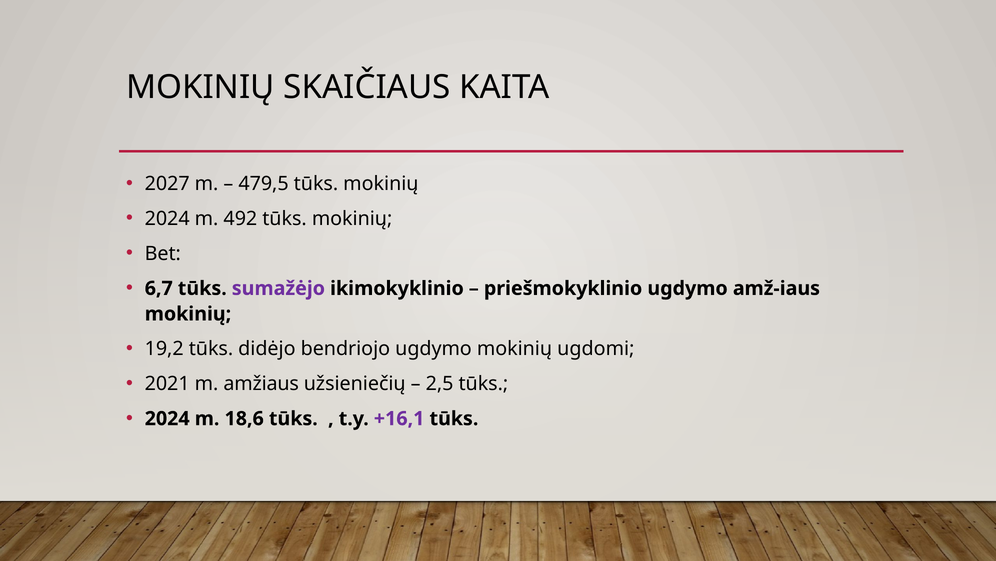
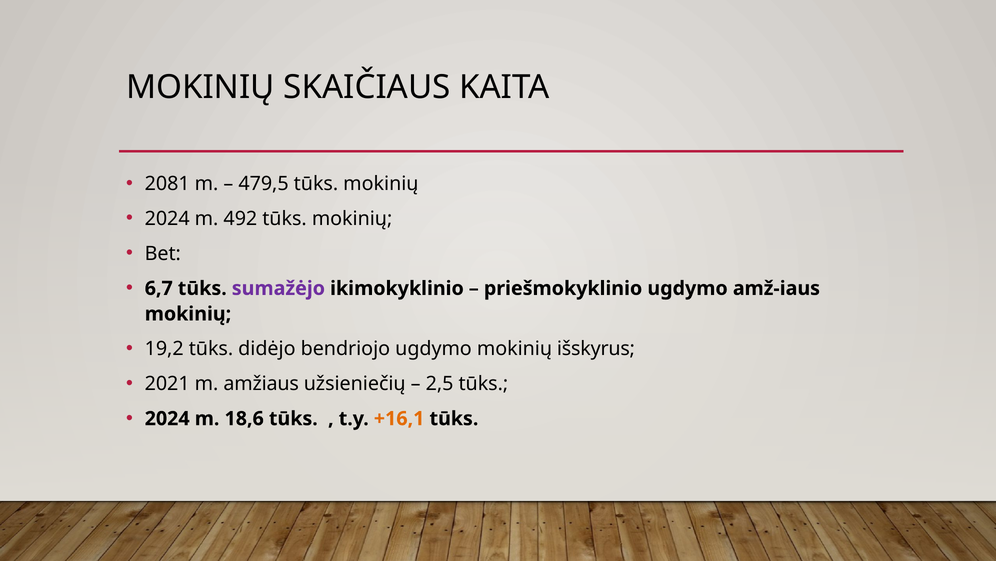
2027: 2027 -> 2081 (167, 183)
ugdomi: ugdomi -> išskyrus (596, 348)
+16,1 colour: purple -> orange (399, 418)
